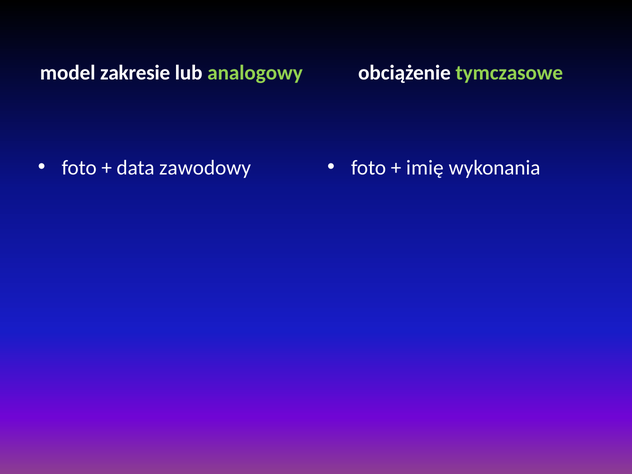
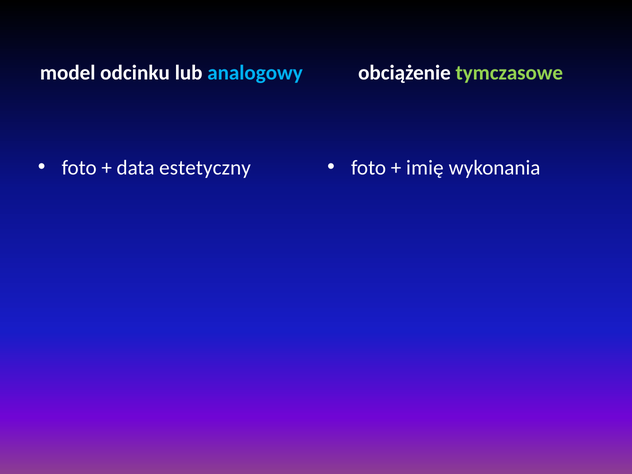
zakresie: zakresie -> odcinku (135, 73)
analogowy colour: light green -> light blue (255, 73)
zawodowy: zawodowy -> estetyczny (205, 168)
